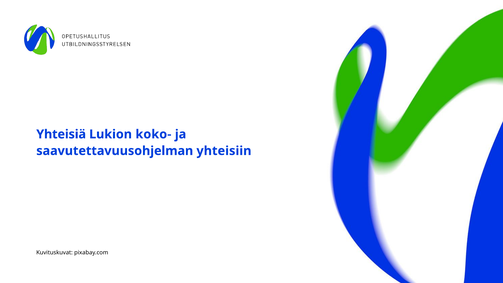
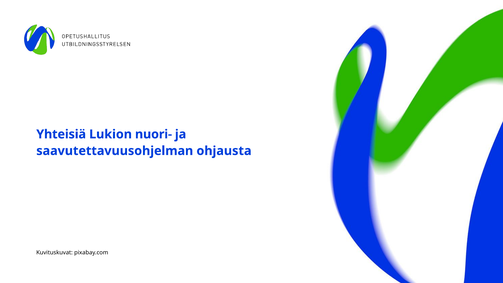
koko-: koko- -> nuori- (153, 134)
yhteisiin: yhteisiin -> ohjausta (224, 151)
